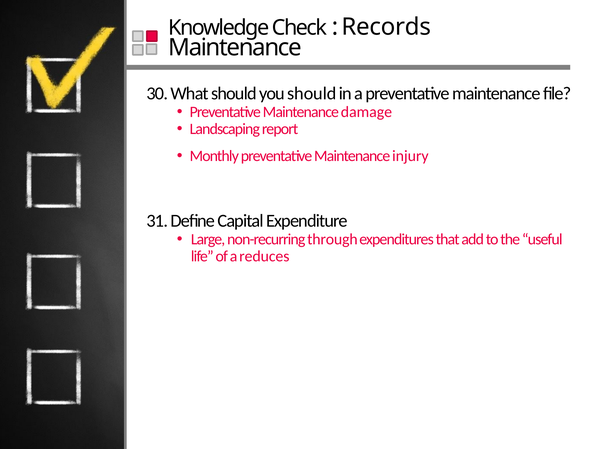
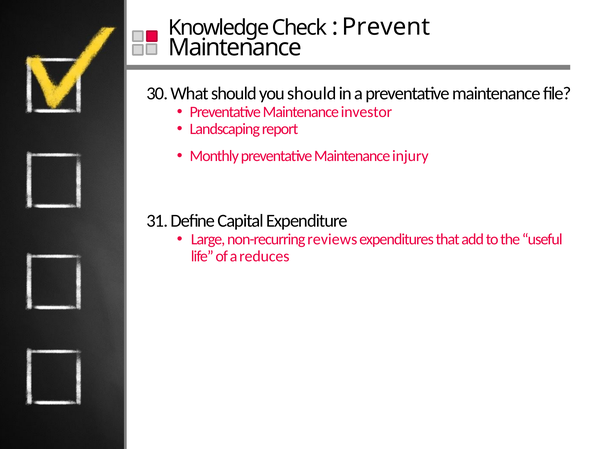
Records: Records -> Prevent (386, 27)
damage: damage -> investor (366, 112)
through: through -> reviews (332, 239)
